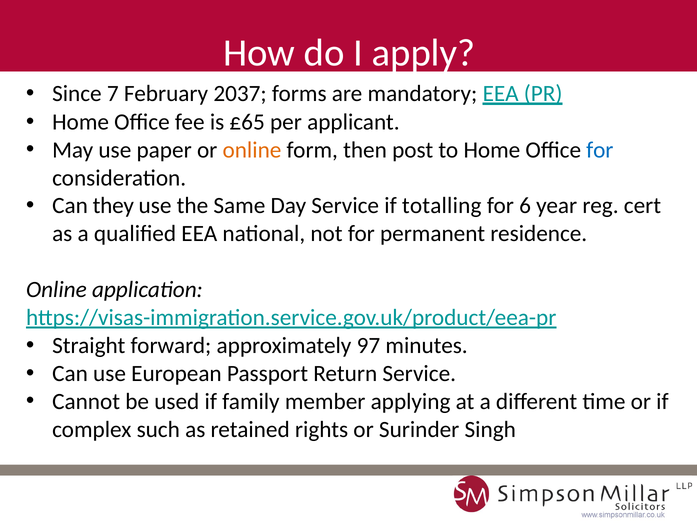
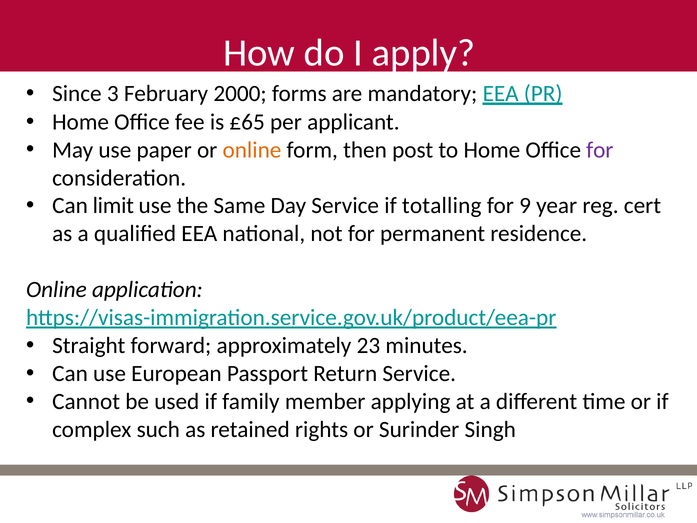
7: 7 -> 3 (113, 94)
2037: 2037 -> 2000 (240, 94)
for colour: blue -> purple (600, 150)
they: they -> limit (113, 206)
6: 6 -> 9 (525, 206)
97: 97 -> 23 (368, 346)
